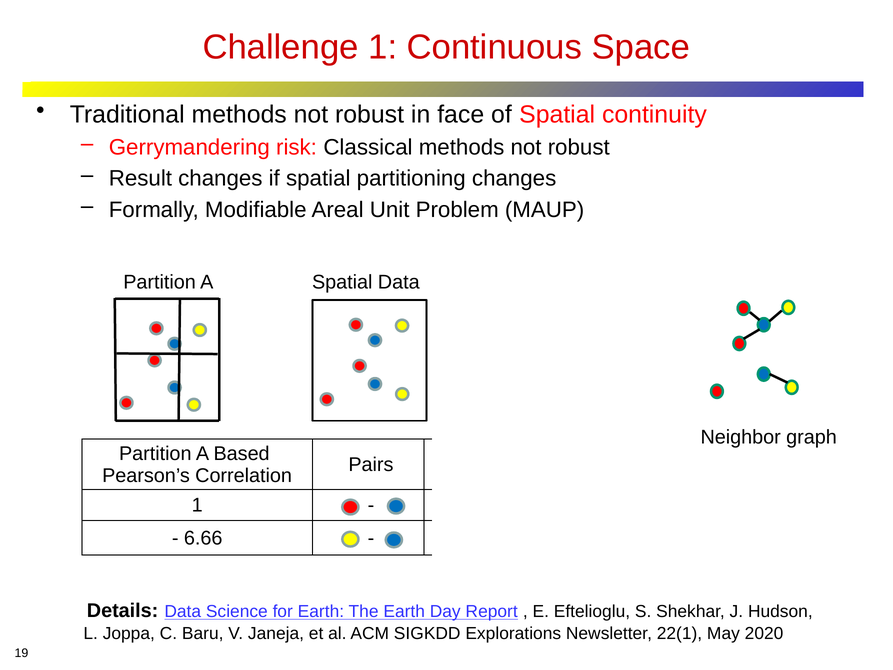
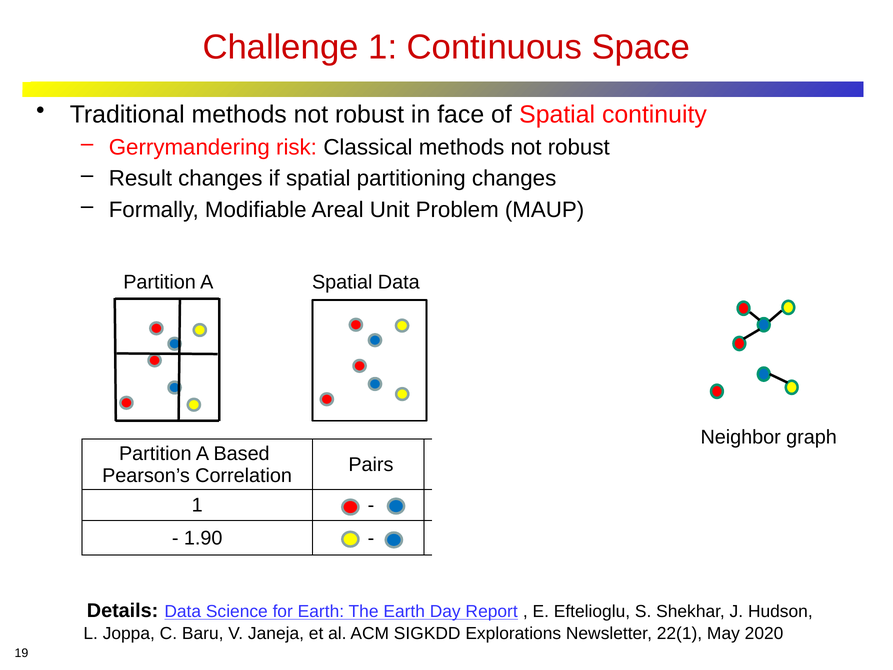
6.66: 6.66 -> 1.90 (203, 538)
